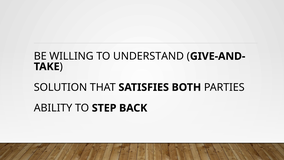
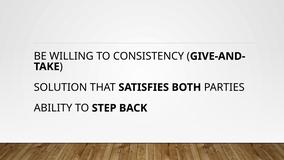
UNDERSTAND: UNDERSTAND -> CONSISTENCY (149, 56)
